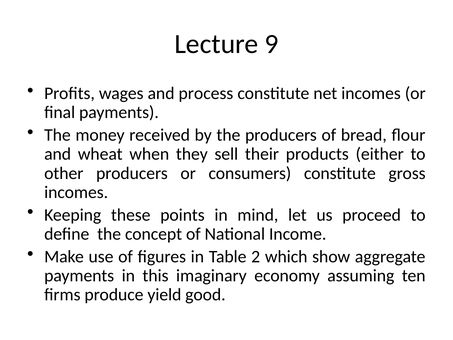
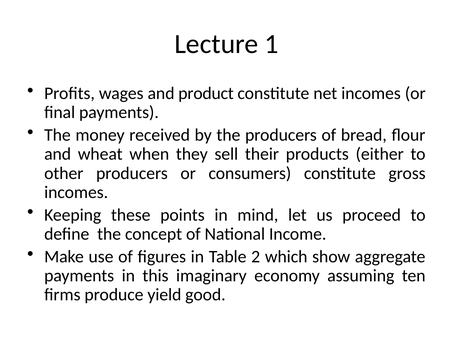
9: 9 -> 1 (272, 44)
process: process -> product (206, 93)
